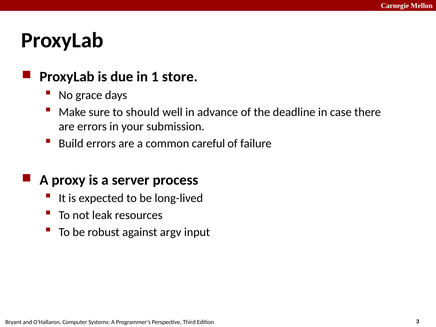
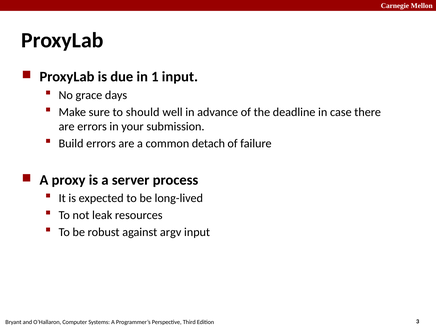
1 store: store -> input (180, 77)
careful: careful -> detach (208, 144)
